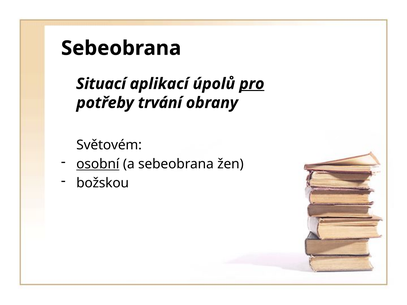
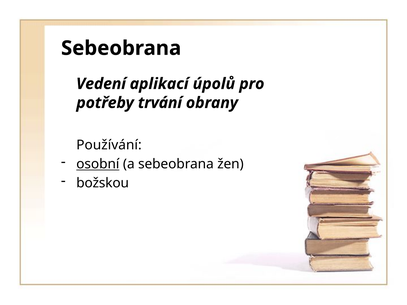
Situací: Situací -> Vedení (101, 84)
pro underline: present -> none (252, 84)
Světovém: Světovém -> Používání (109, 145)
